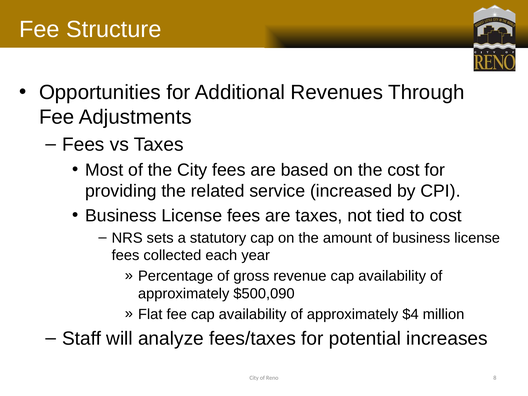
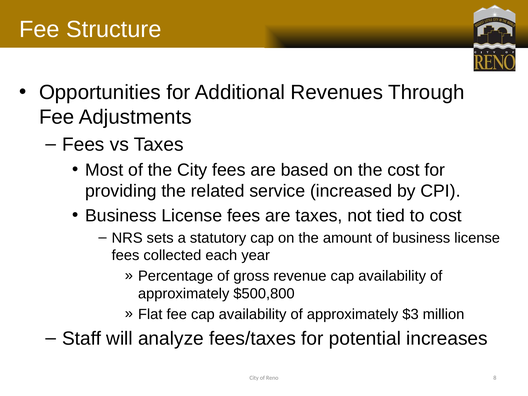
$500,090: $500,090 -> $500,800 (264, 294)
$4: $4 -> $3 (411, 314)
